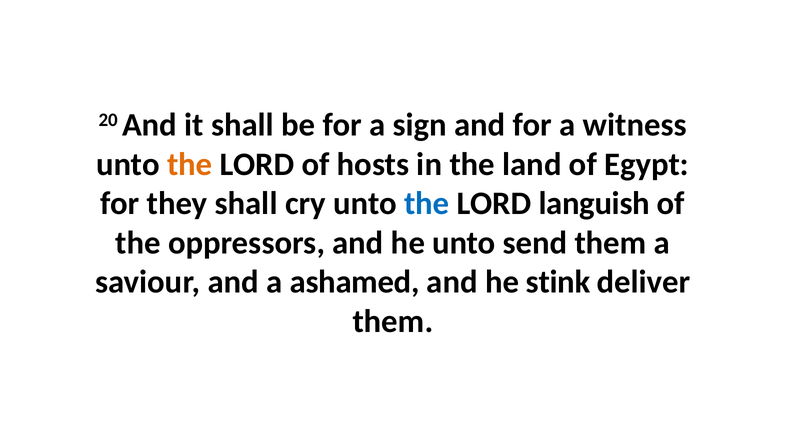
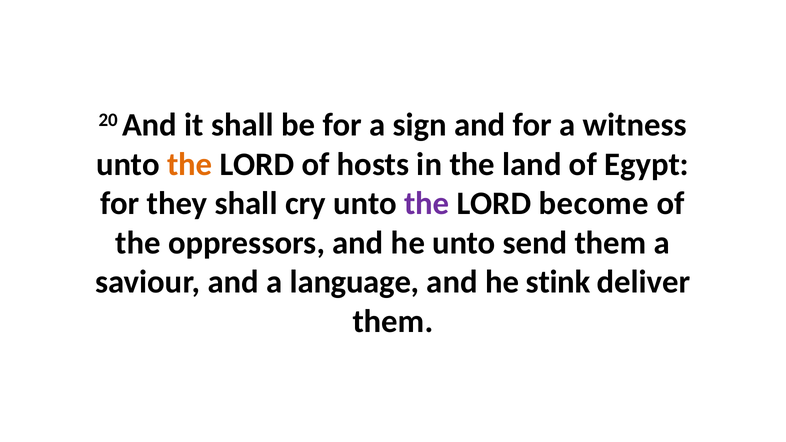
the colour: blue -> purple (427, 204)
languish: languish -> become (594, 204)
ashamed: ashamed -> language (355, 282)
